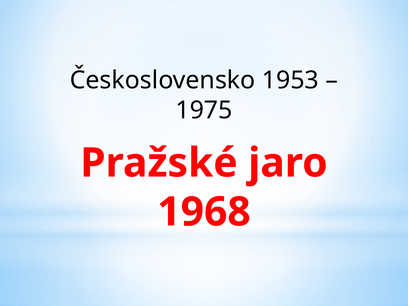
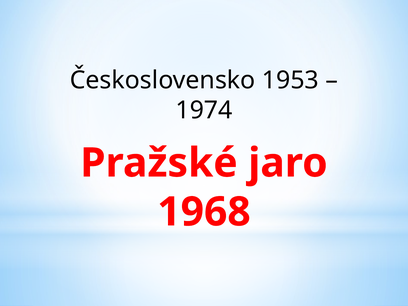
1975: 1975 -> 1974 (204, 110)
